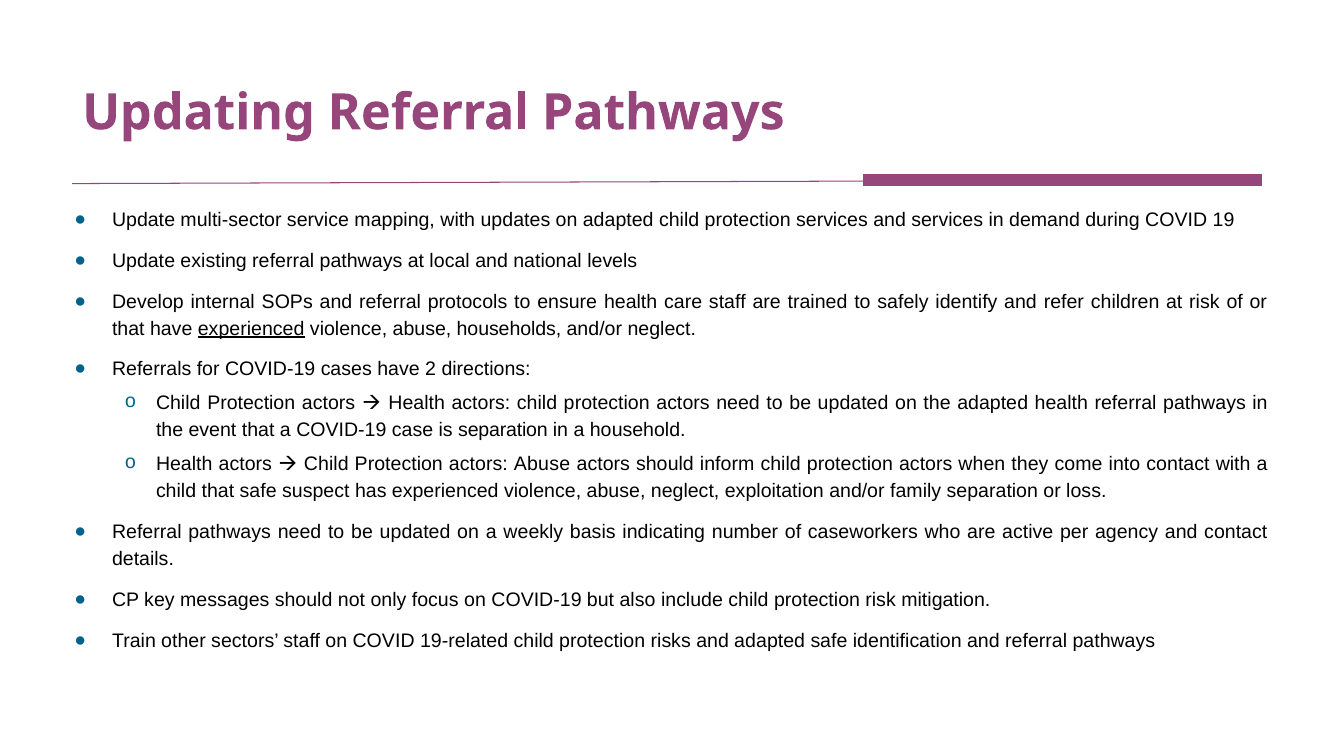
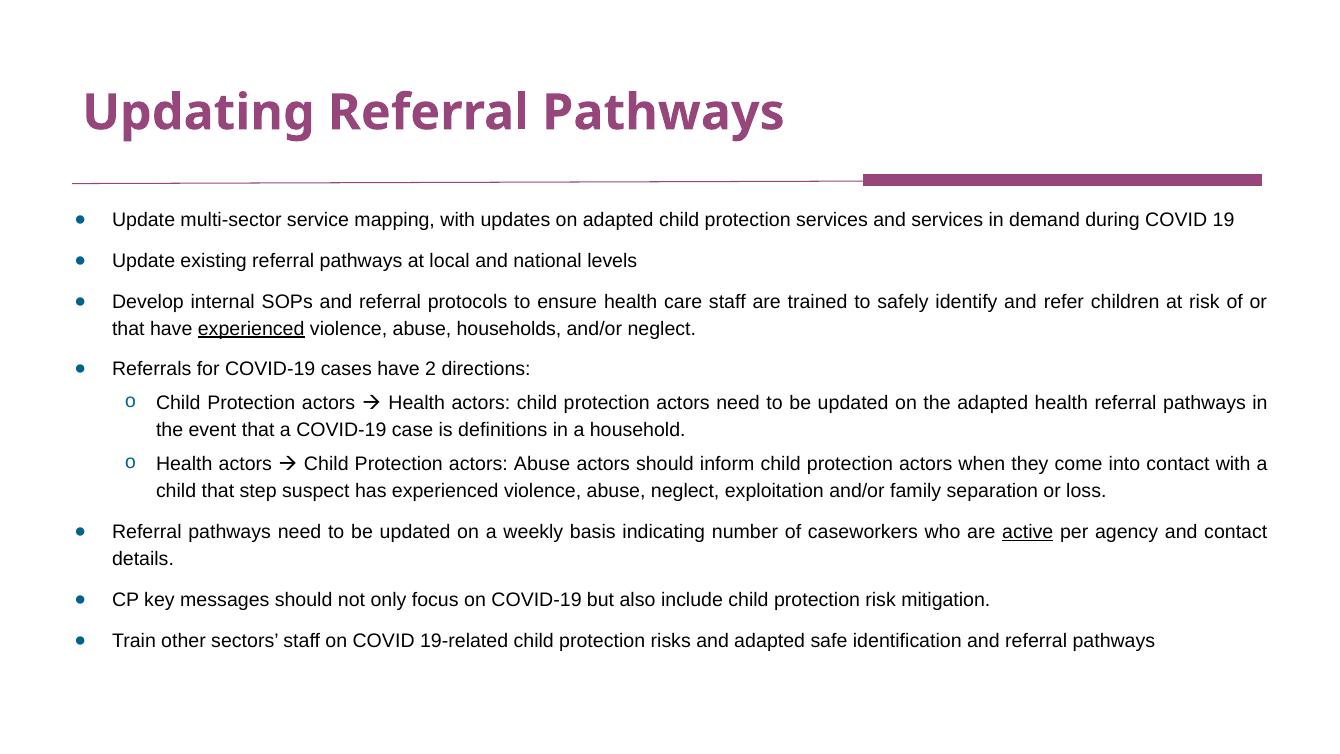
is separation: separation -> definitions (503, 430)
that safe: safe -> step (258, 491)
active underline: none -> present (1028, 532)
